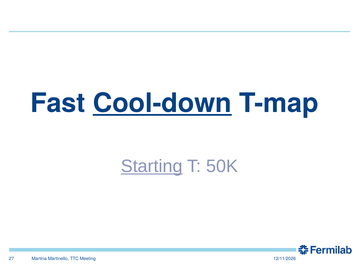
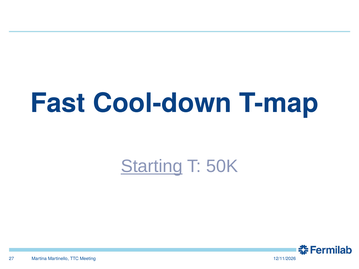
Cool-down underline: present -> none (162, 103)
